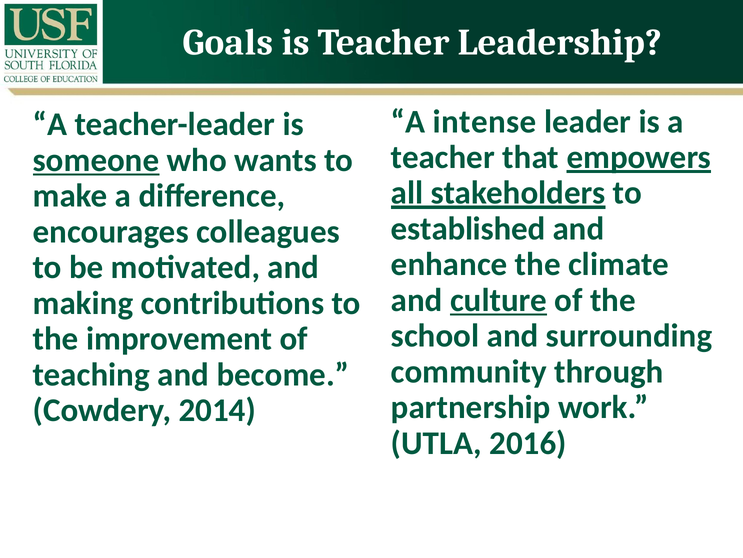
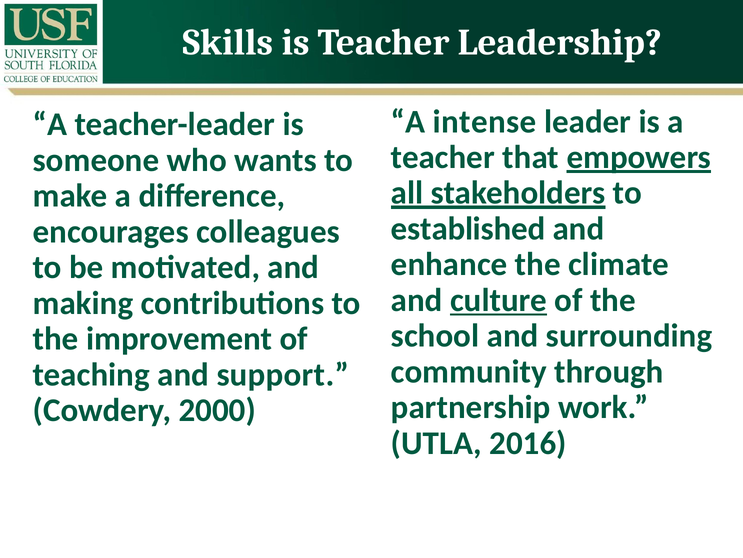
Goals: Goals -> Skills (228, 42)
someone underline: present -> none (96, 160)
become: become -> support (283, 374)
2014: 2014 -> 2000 (217, 410)
